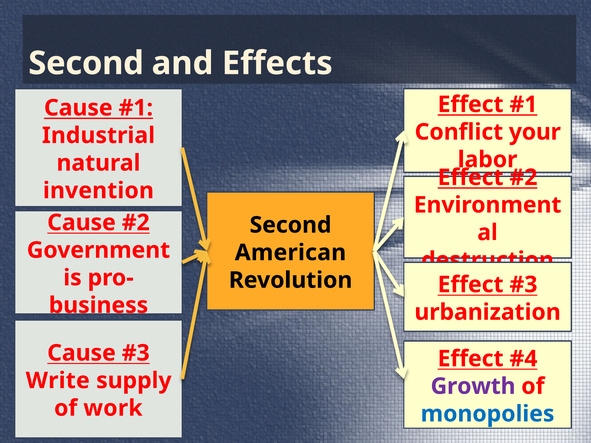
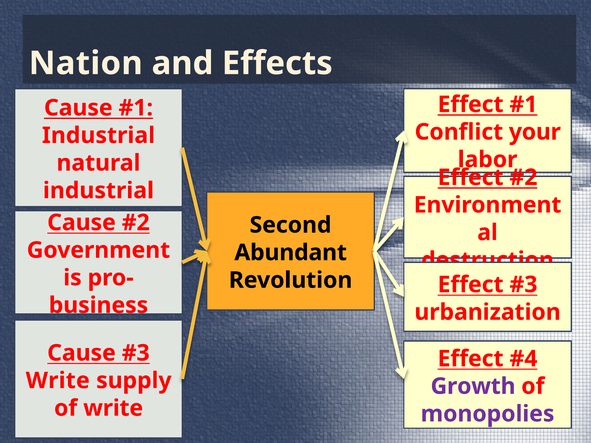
Second: Second -> Nation (86, 63)
invention: invention -> industrial (98, 191)
American: American -> Abundant (291, 253)
of work: work -> write (113, 408)
monopolies colour: blue -> purple (488, 414)
